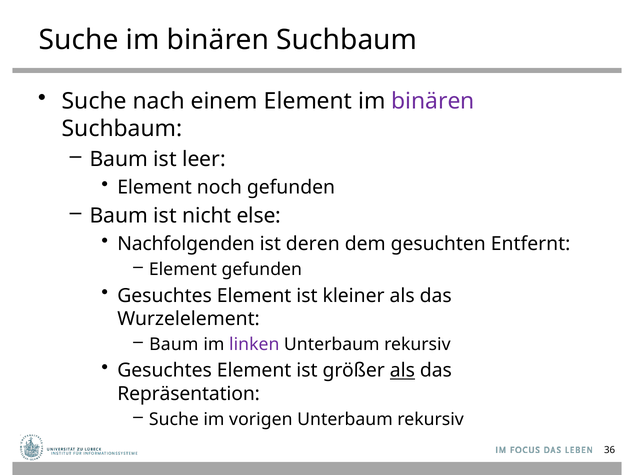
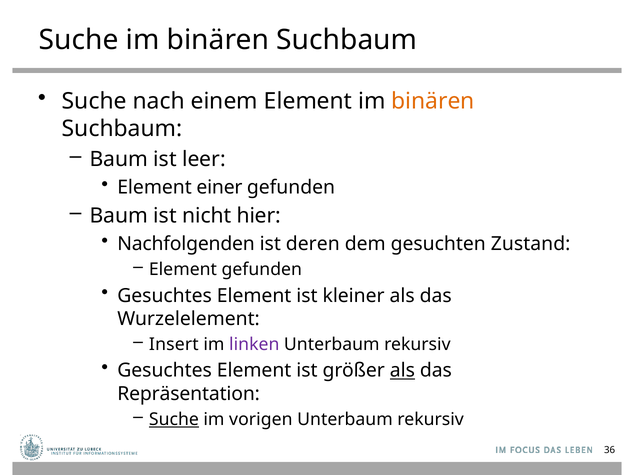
binären colour: purple -> orange (433, 101)
noch: noch -> einer (219, 188)
else: else -> hier (259, 216)
Entfernt: Entfernt -> Zustand (531, 244)
Baum: Baum -> Insert (174, 345)
Suche underline: none -> present (174, 420)
